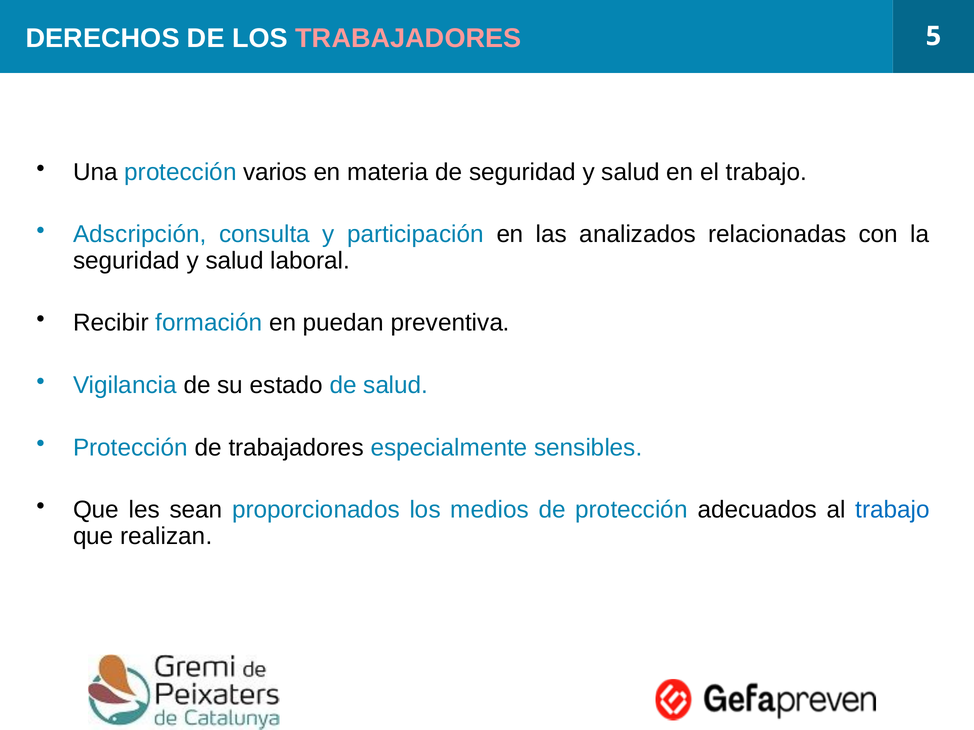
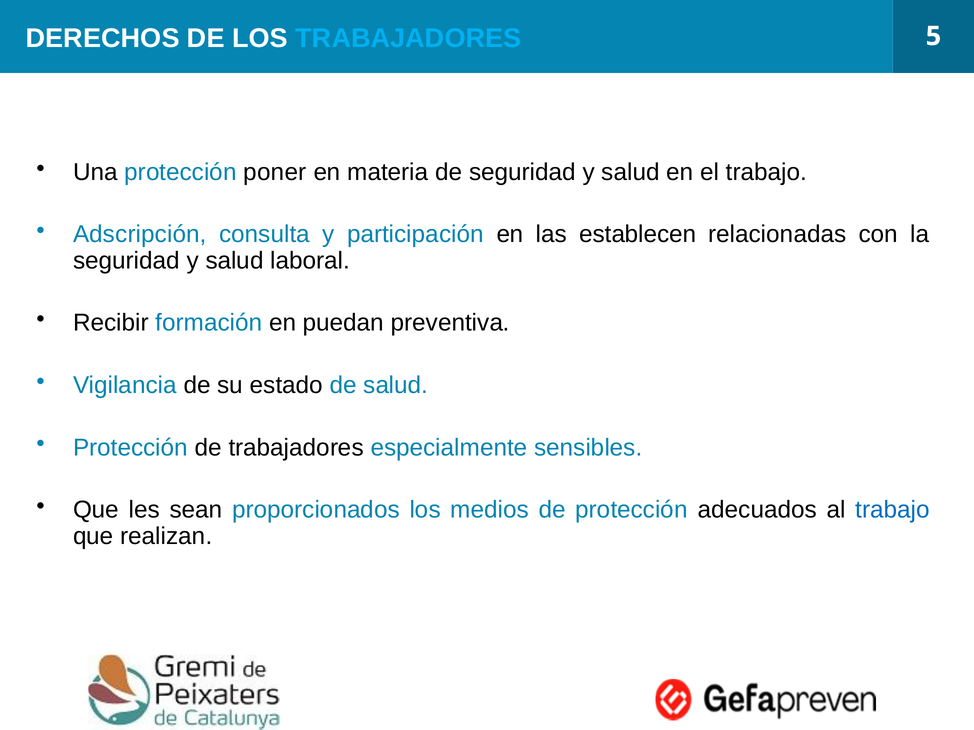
TRABAJADORES colour: pink -> light blue (408, 38)
varios: varios -> poner (275, 172)
analizados: analizados -> establecen (638, 235)
